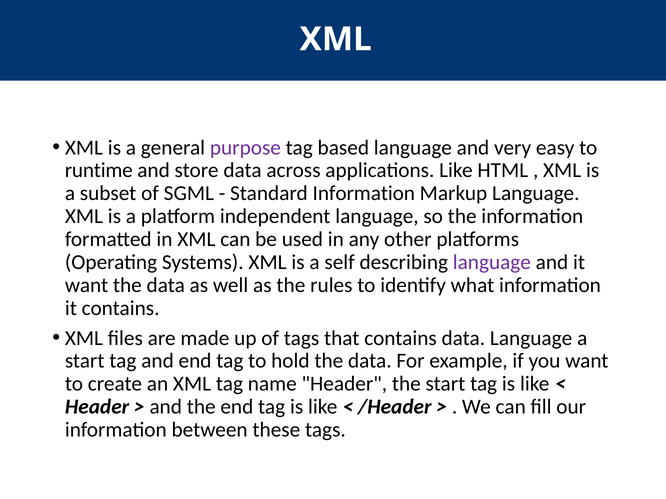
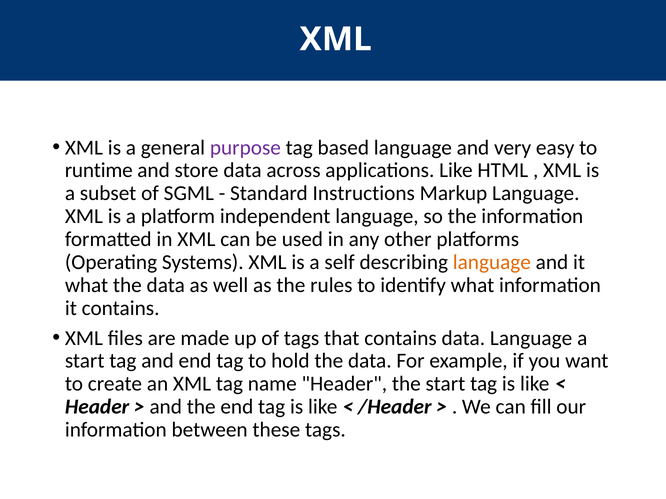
Standard Information: Information -> Instructions (364, 194)
language colour: purple -> orange (492, 263)
want: want -> what (87, 285)
